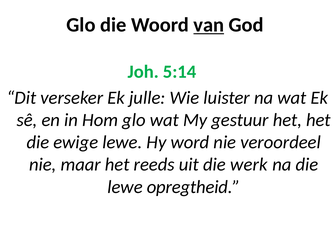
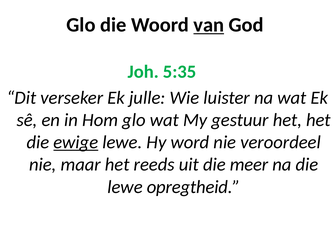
5:14: 5:14 -> 5:35 (180, 72)
ewige underline: none -> present (76, 142)
werk: werk -> meer (249, 165)
